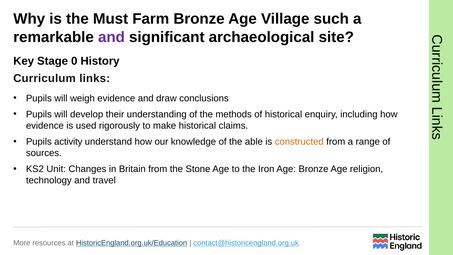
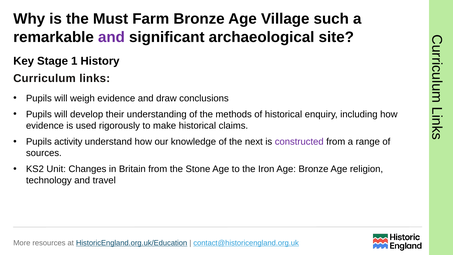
0: 0 -> 1 (74, 61)
able: able -> next (254, 142)
constructed colour: orange -> purple (299, 142)
